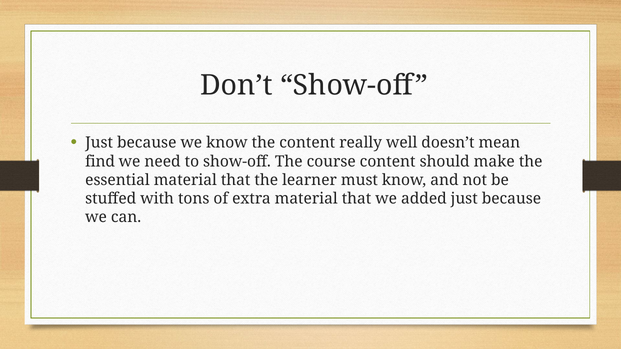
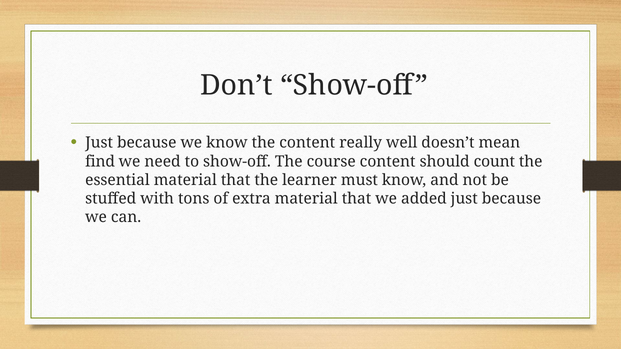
make: make -> count (494, 162)
